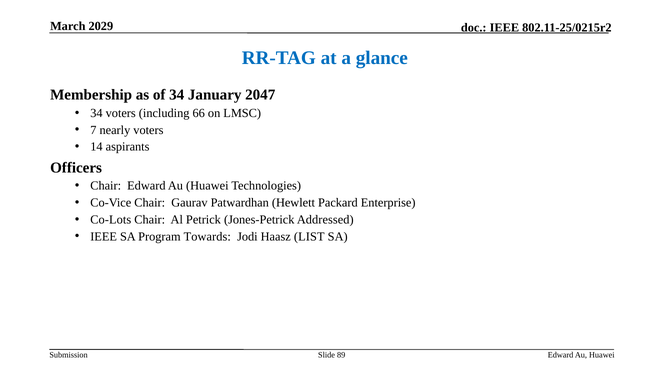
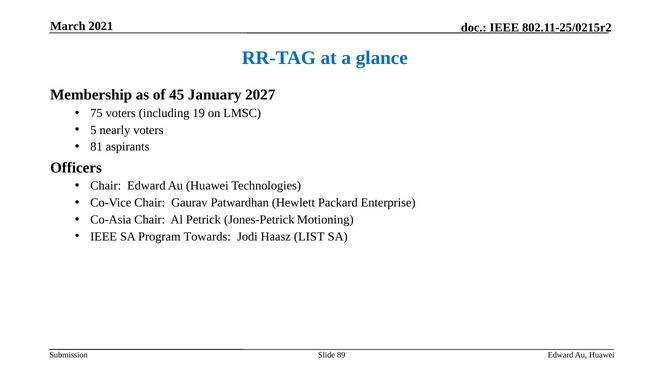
2029: 2029 -> 2021 (101, 26)
of 34: 34 -> 45 (177, 95)
2047: 2047 -> 2027 (260, 95)
34: 34 -> 75 (96, 113)
66: 66 -> 19 (199, 113)
7: 7 -> 5 (93, 130)
14: 14 -> 81 (96, 147)
Co-Lots: Co-Lots -> Co-Asia (111, 220)
Addressed: Addressed -> Motioning (325, 220)
